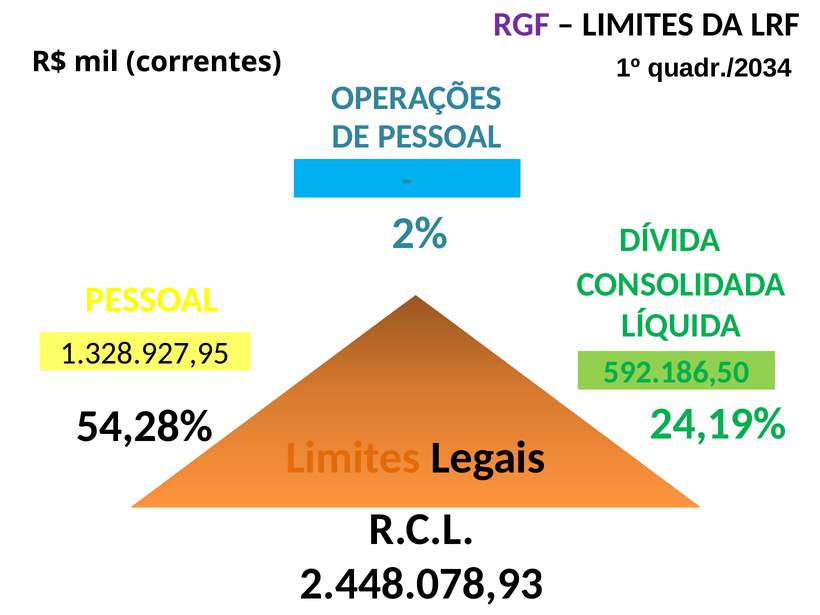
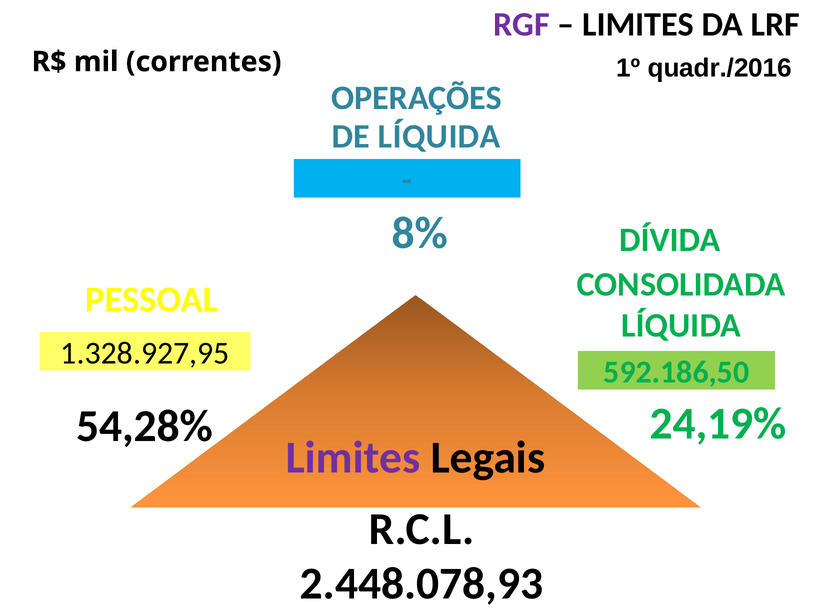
quadr./2034: quadr./2034 -> quadr./2016 (720, 68)
DE PESSOAL: PESSOAL -> LÍQUIDA (439, 136)
2%: 2% -> 8% (420, 233)
Limites colour: orange -> purple (353, 458)
